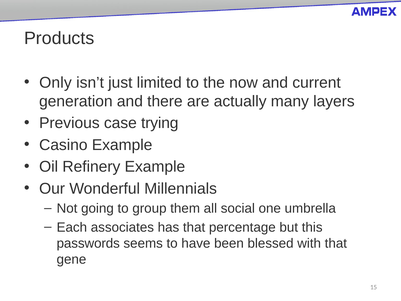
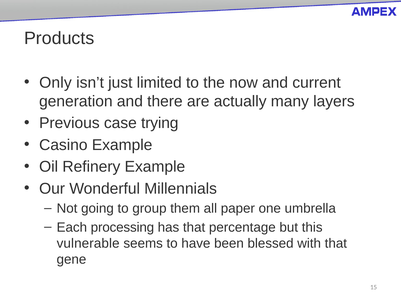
social: social -> paper (238, 208)
associates: associates -> processing (122, 227)
passwords: passwords -> vulnerable (88, 243)
